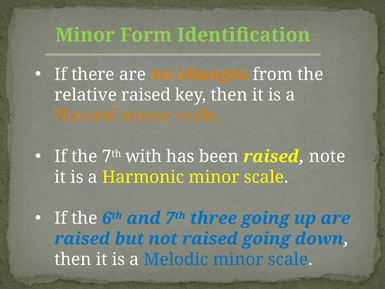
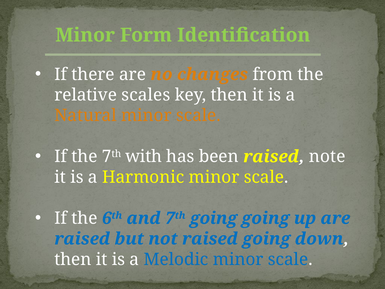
relative raised: raised -> scales (146, 95)
7th three: three -> going (214, 218)
